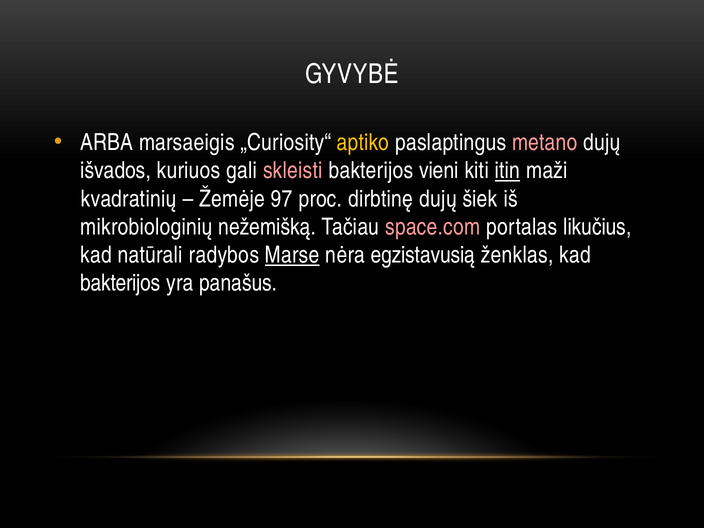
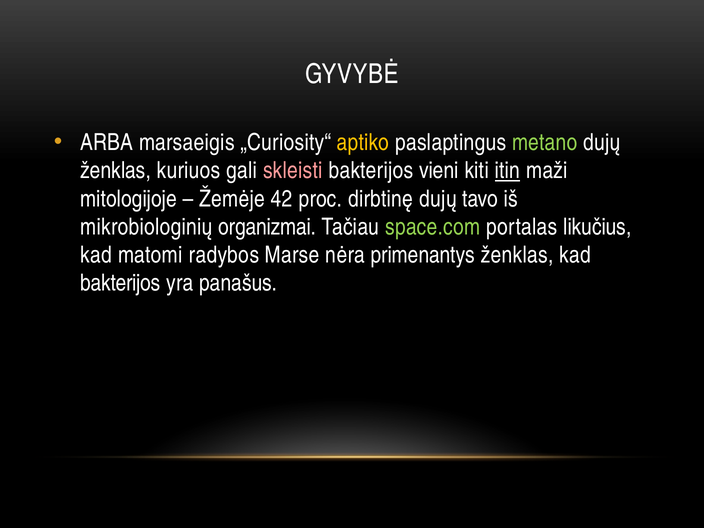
metano colour: pink -> light green (545, 142)
išvados: išvados -> ženklas (116, 171)
kvadratinių: kvadratinių -> mitologijoje (129, 199)
97: 97 -> 42 (282, 199)
šiek: šiek -> tavo (480, 199)
nežemišką: nežemišką -> organizmai (267, 227)
space.com colour: pink -> light green (433, 227)
natūrali: natūrali -> matomi (150, 255)
Marse underline: present -> none (292, 255)
egzistavusią: egzistavusią -> primenantys (423, 255)
